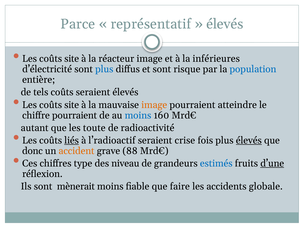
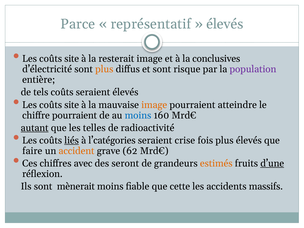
réacteur: réacteur -> resterait (116, 59)
inférieures: inférieures -> conclusives (216, 59)
plus colour: blue -> orange (104, 69)
population colour: blue -> purple (253, 69)
autant underline: none -> present (35, 128)
toute: toute -> telles (94, 128)
l’radioactif: l’radioactif -> l’catégories (112, 140)
élevés underline: present -> none (249, 140)
donc: donc -> faire (32, 151)
88: 88 -> 62 (130, 151)
type: type -> avec (83, 163)
niveau: niveau -> seront (125, 163)
estimés colour: blue -> orange (216, 163)
faire: faire -> cette (180, 186)
globale: globale -> massifs (266, 186)
